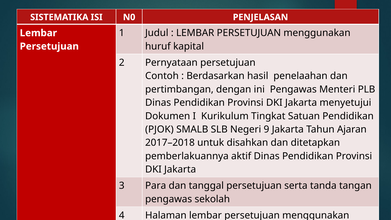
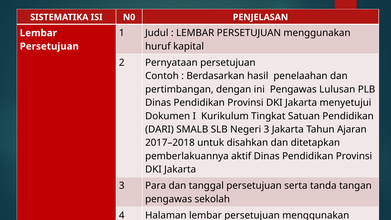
Menteri: Menteri -> Lulusan (337, 89)
PJOK: PJOK -> DARI (159, 129)
Negeri 9: 9 -> 3 (266, 129)
